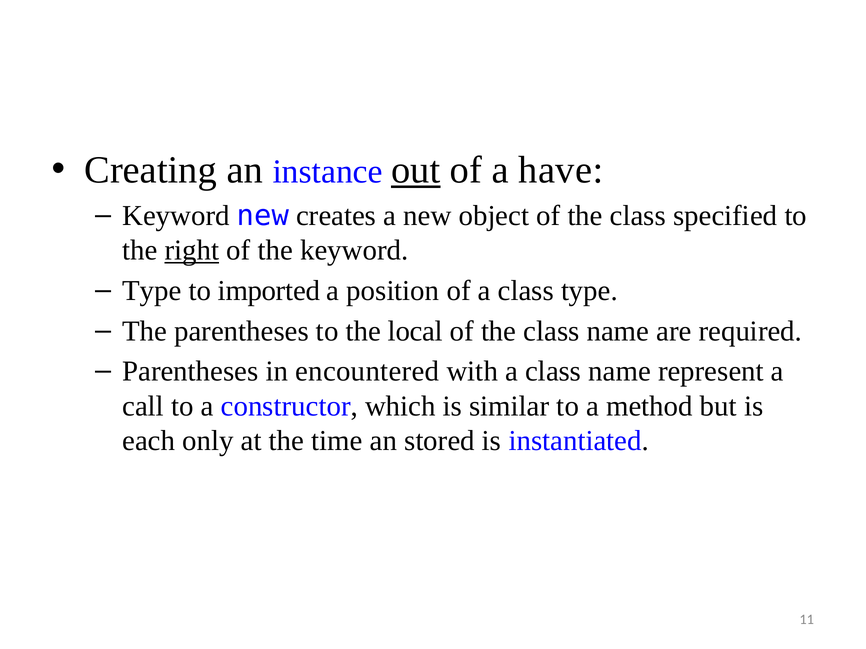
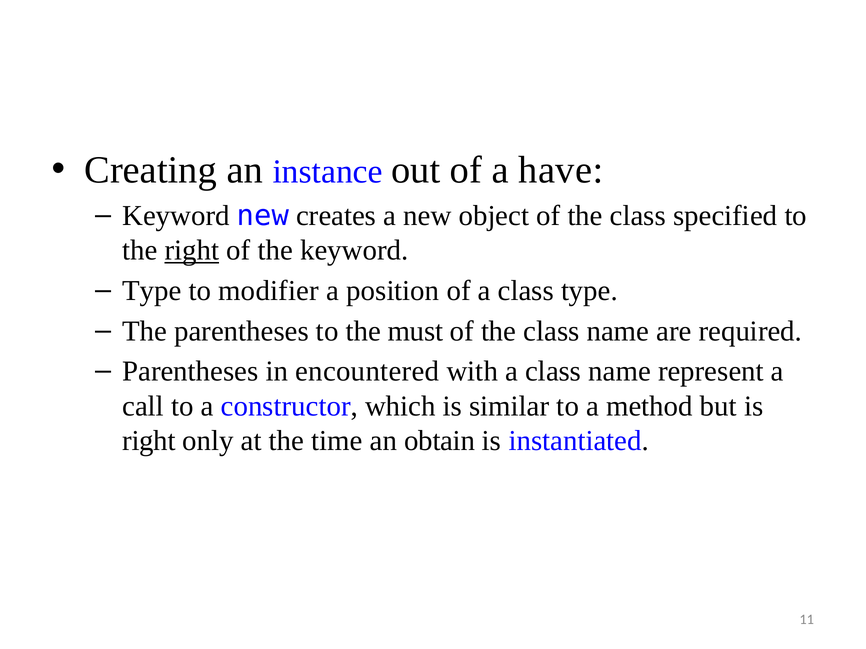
out underline: present -> none (416, 170)
imported: imported -> modifier (269, 291)
local: local -> must (415, 331)
each: each -> right (149, 441)
stored: stored -> obtain (440, 441)
